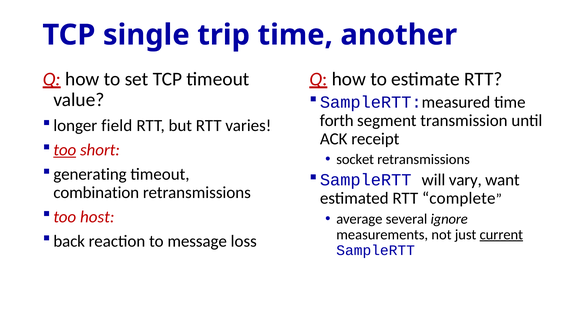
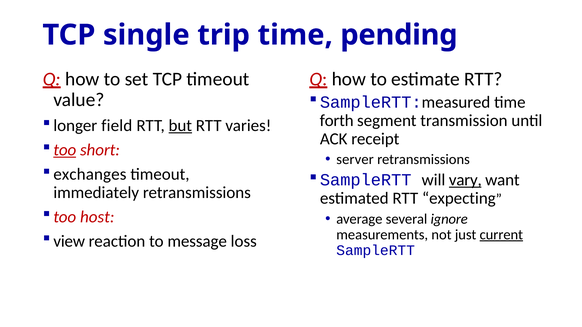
another: another -> pending (399, 35)
but underline: none -> present (180, 126)
socket: socket -> server (355, 160)
generating: generating -> exchanges (90, 174)
vary underline: none -> present (465, 180)
combination: combination -> immediately (96, 193)
complete: complete -> expecting (459, 199)
back: back -> view (69, 241)
